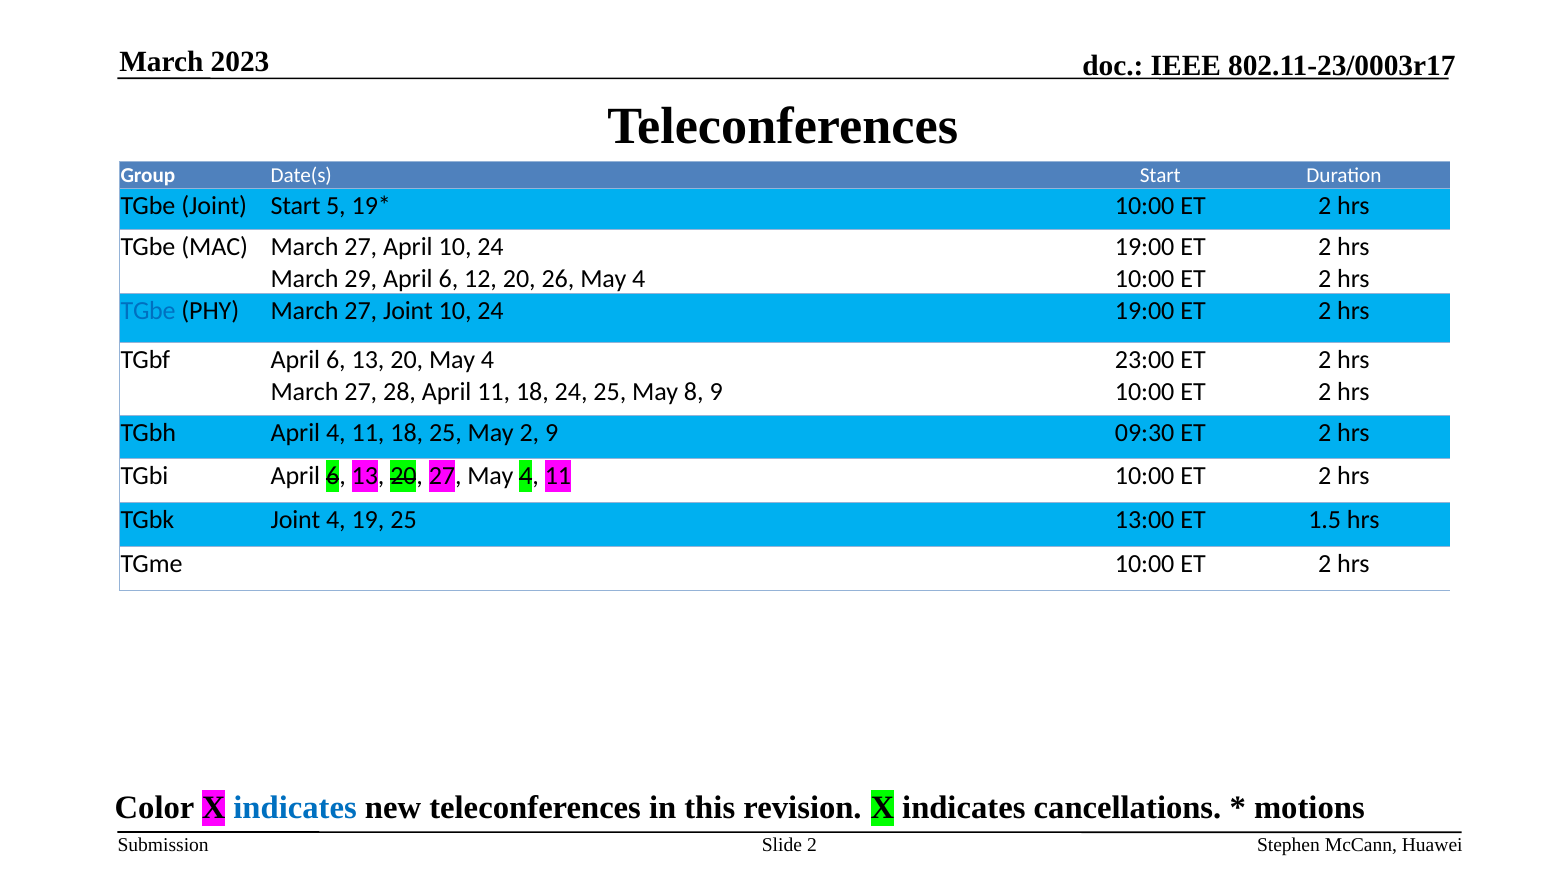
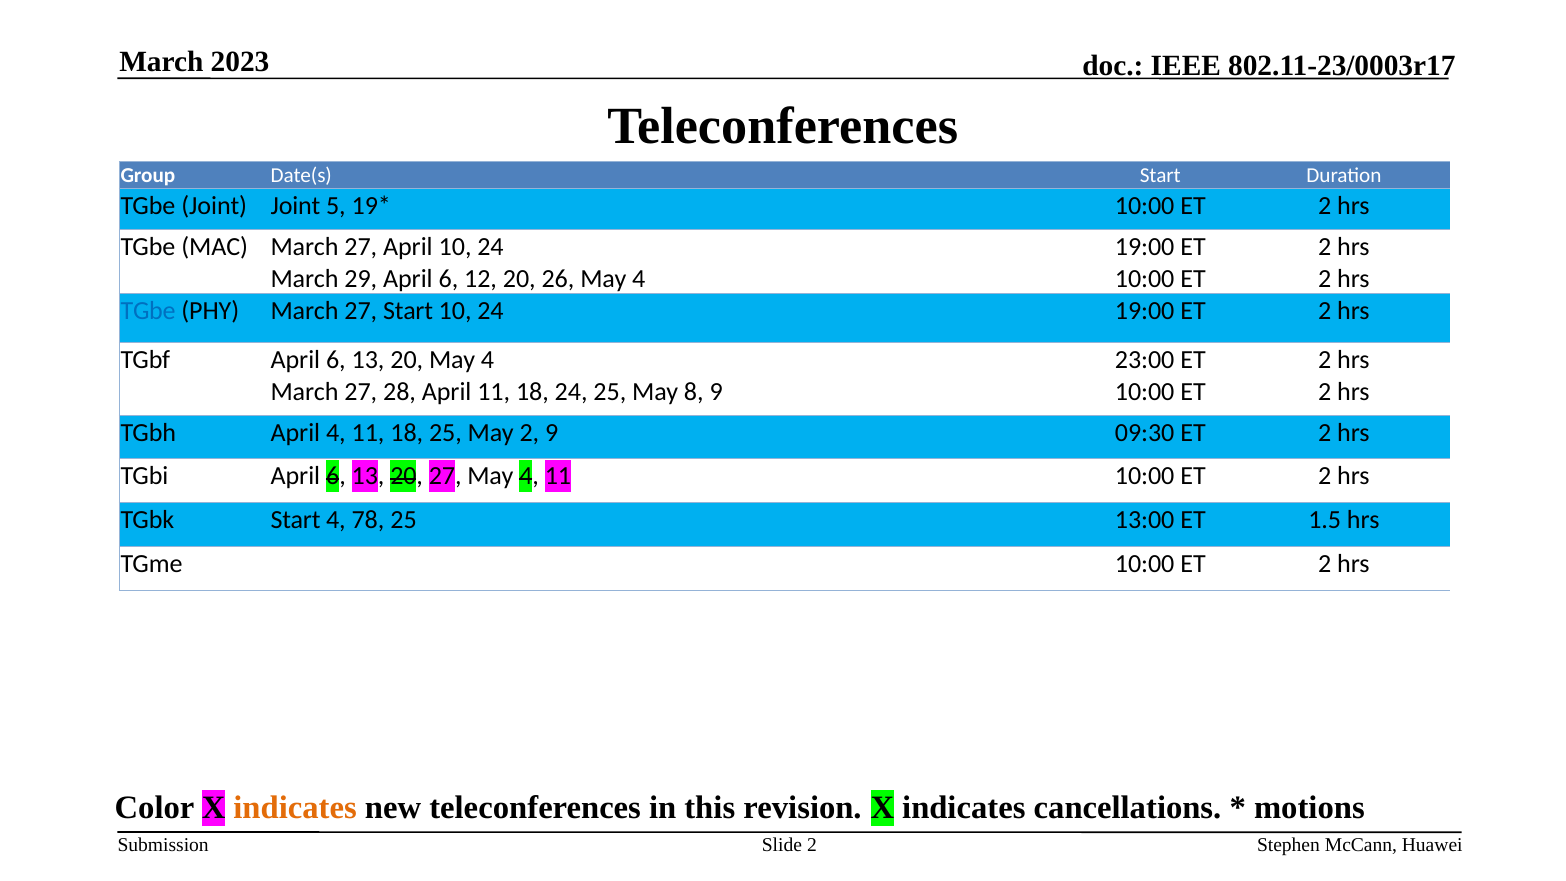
Joint Start: Start -> Joint (296, 206)
27 Joint: Joint -> Start (408, 311)
TGbk Joint: Joint -> Start (296, 520)
19: 19 -> 78 (368, 520)
indicates colour: blue -> orange (295, 808)
